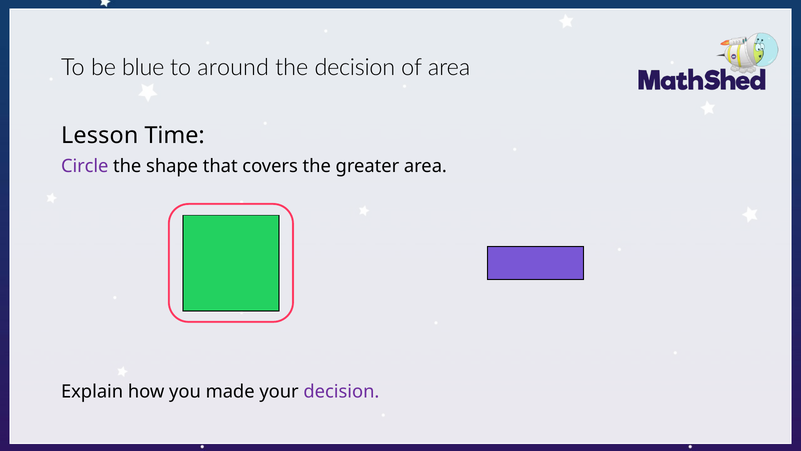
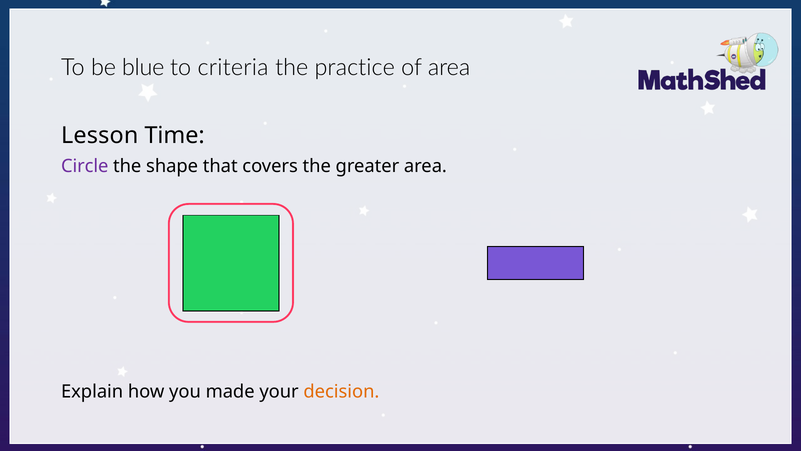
around: around -> criteria (233, 67)
the decision: decision -> practice (355, 67)
decision colour: purple -> orange (341, 391)
